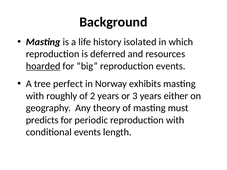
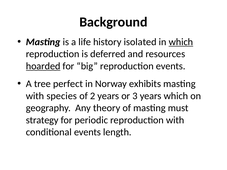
which underline: none -> present (181, 42)
roughly: roughly -> species (62, 96)
years either: either -> which (176, 96)
predicts: predicts -> strategy (42, 120)
